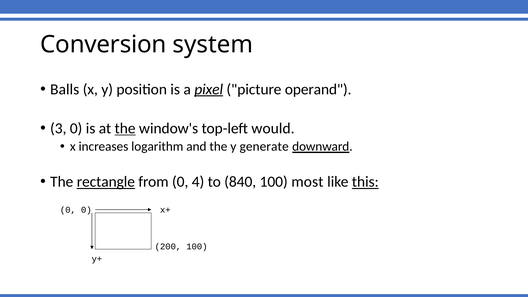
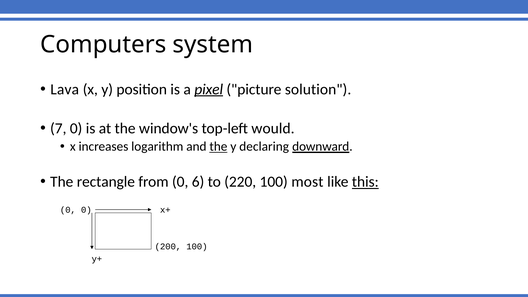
Conversion: Conversion -> Computers (103, 44)
Balls: Balls -> Lava (65, 89)
operand: operand -> solution (318, 89)
3: 3 -> 7 (58, 128)
the underline: present -> none (125, 128)
the underline: none -> present (218, 147)
generate: generate -> declaring (264, 147)
rectangle underline: present -> none (106, 182)
4: 4 -> 6 (198, 182)
840: 840 -> 220 (240, 182)
